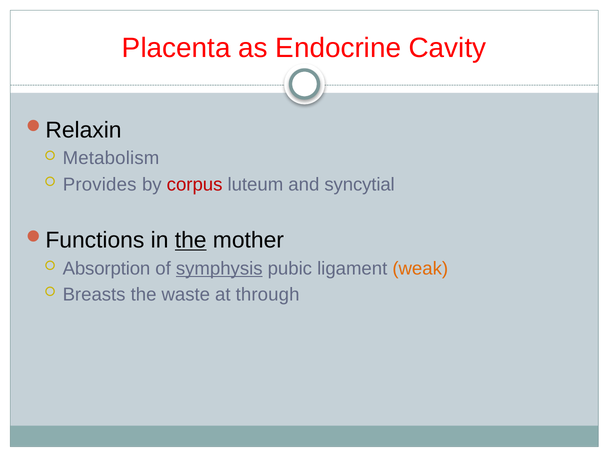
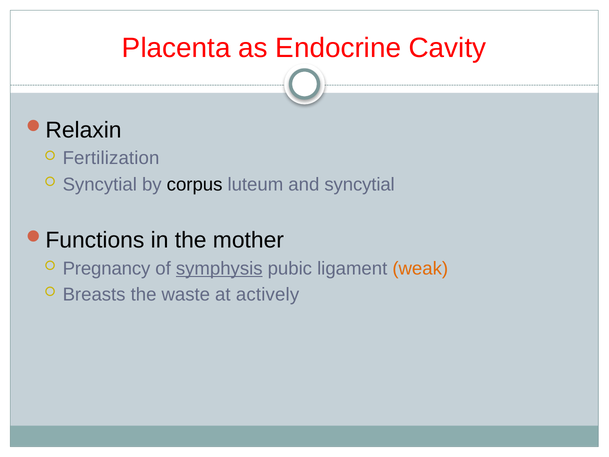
Metabolism: Metabolism -> Fertilization (111, 158)
Provides: Provides -> Syncytial (100, 184)
corpus colour: red -> black (195, 184)
the underline: present -> none (191, 240)
Absorption: Absorption -> Pregnancy (106, 268)
through: through -> actively (268, 294)
